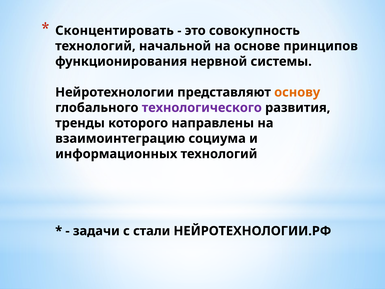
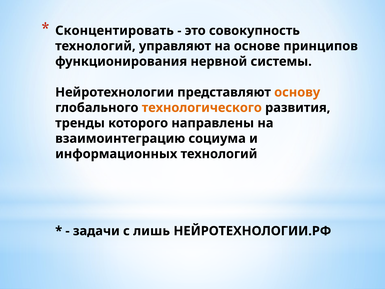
начальной: начальной -> управляют (175, 46)
технологического colour: purple -> orange (202, 108)
стали: стали -> лишь (152, 231)
